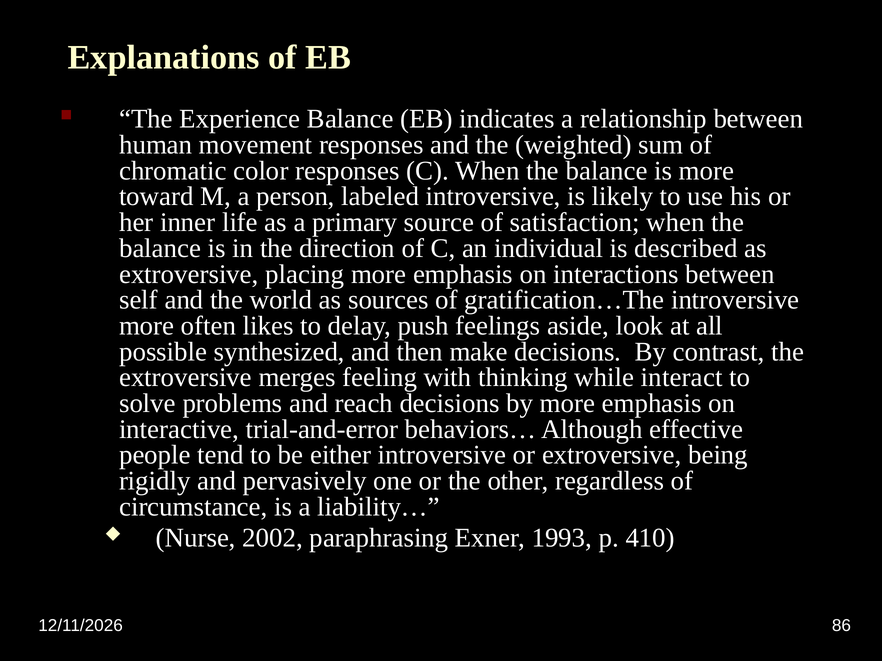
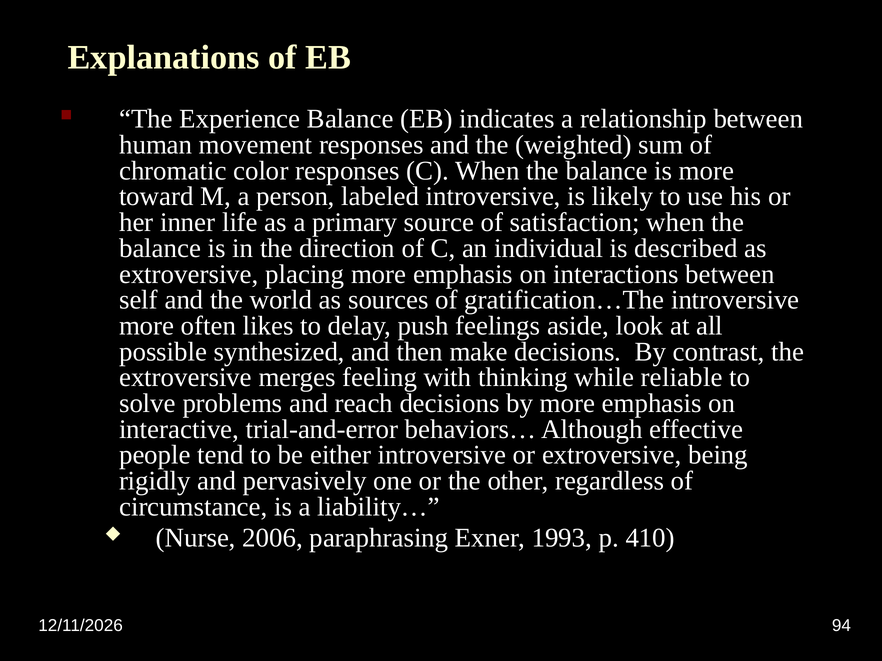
interact: interact -> reliable (682, 378)
2002: 2002 -> 2006 (273, 538)
86: 86 -> 94 (841, 626)
